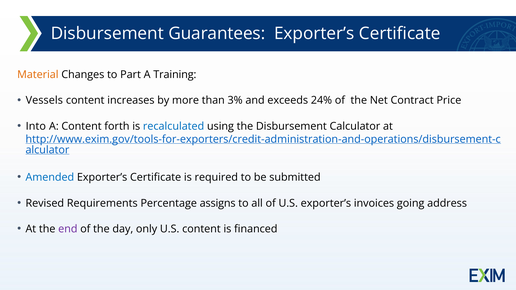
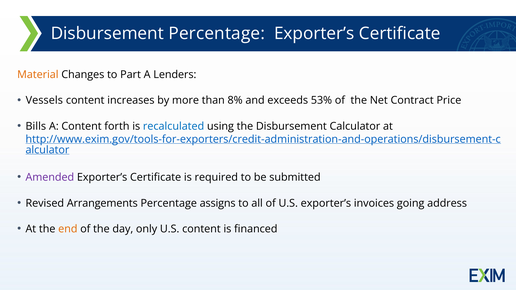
Disbursement Guarantees: Guarantees -> Percentage (217, 33)
Training: Training -> Lenders (175, 75)
3%: 3% -> 8% (235, 101)
24%: 24% -> 53% (321, 101)
Into: Into -> Bills (36, 126)
Amended colour: blue -> purple (50, 178)
Requirements: Requirements -> Arrangements (102, 203)
end colour: purple -> orange (68, 229)
